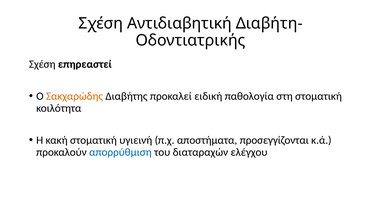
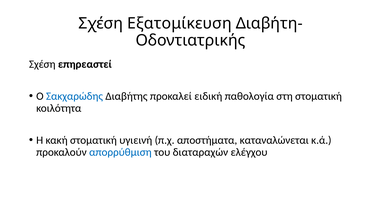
Αντιδιαβητική: Αντιδιαβητική -> Εξατομίκευση (179, 23)
Σακχαρώδης colour: orange -> blue (74, 96)
προσεγγίζονται: προσεγγίζονται -> καταναλώνεται (274, 140)
